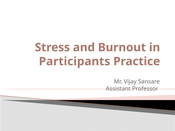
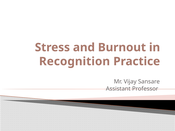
Participants: Participants -> Recognition (74, 62)
